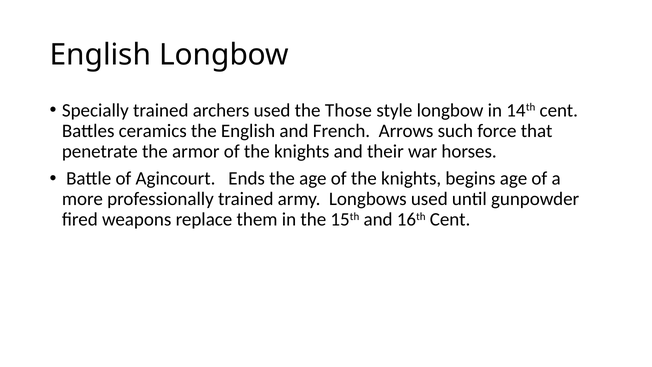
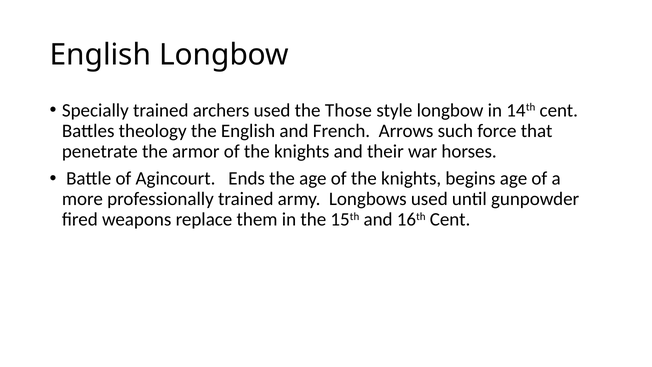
ceramics: ceramics -> theology (153, 131)
